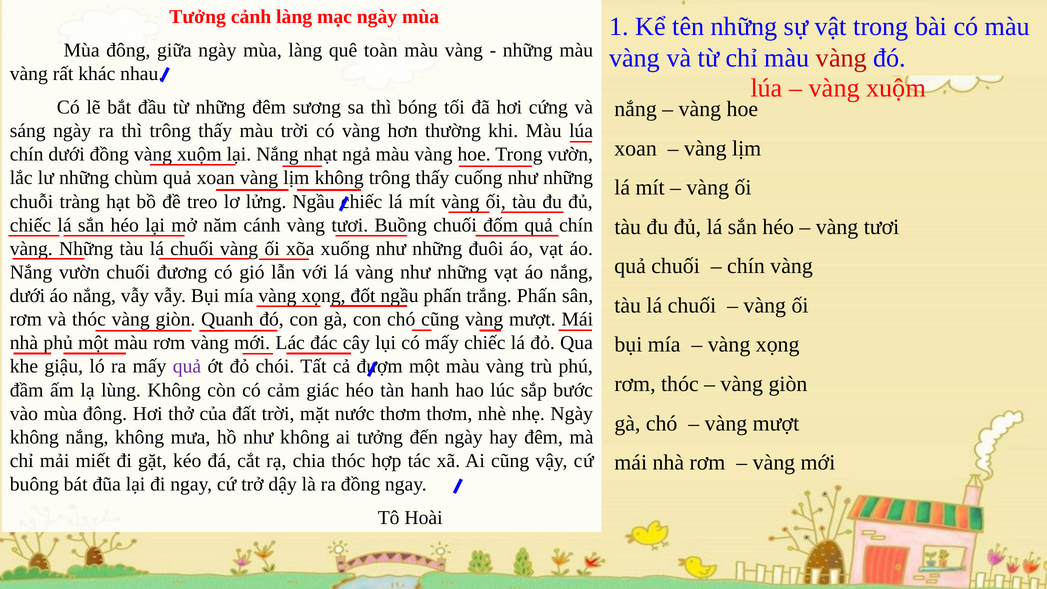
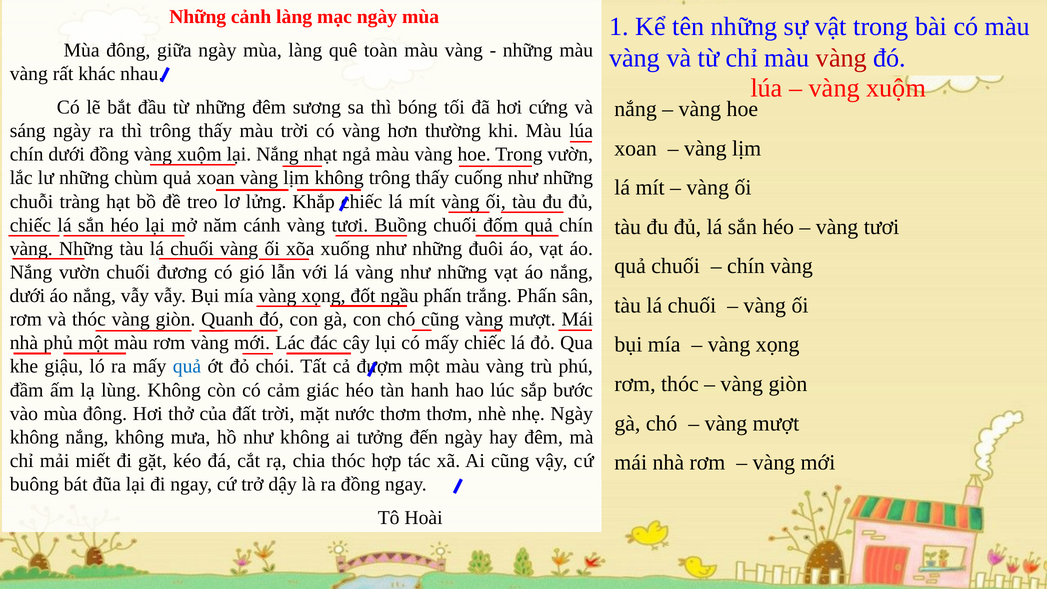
Tưởng: Tưởng -> Những (198, 17)
lửng Ngầu: Ngầu -> Khắp (314, 202)
quả colour: purple -> blue (187, 366)
